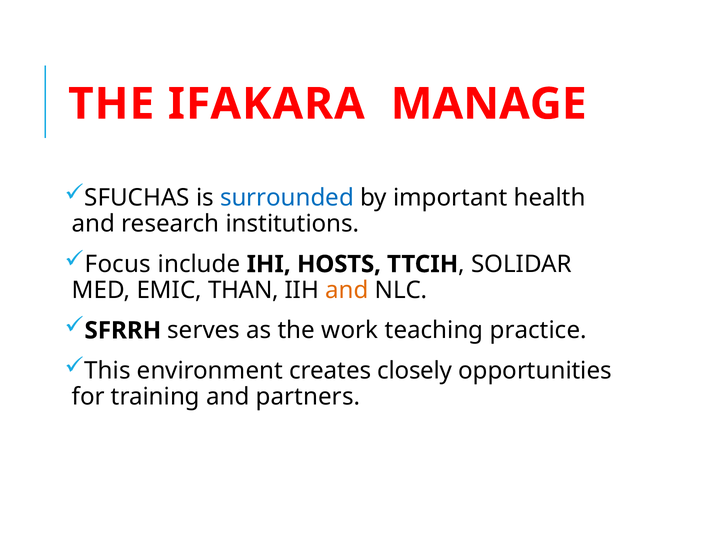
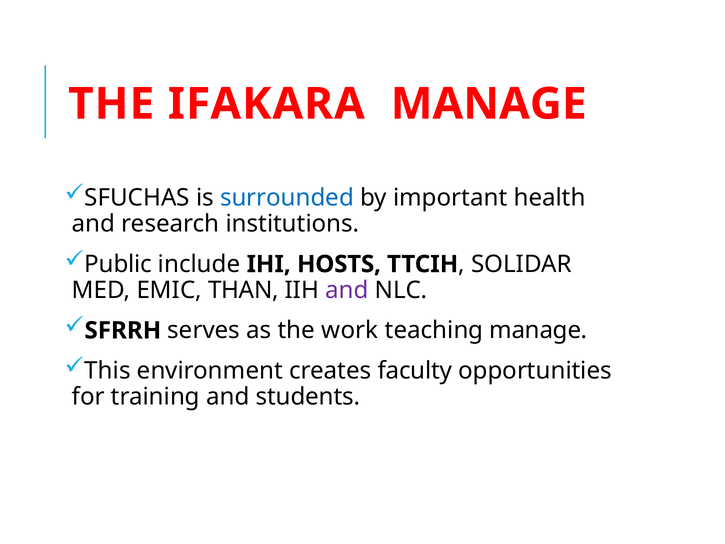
Focus: Focus -> Public (118, 264)
and colour: orange -> purple (347, 290)
teaching practice: practice -> manage (538, 330)
closely: closely -> faculty (415, 371)
partners: partners -> students (308, 397)
